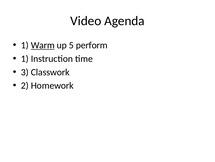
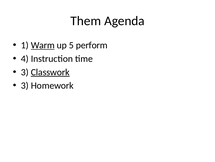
Video: Video -> Them (86, 21)
1: 1 -> 4 (25, 58)
Classwork underline: none -> present (50, 72)
2: 2 -> 3 (25, 85)
